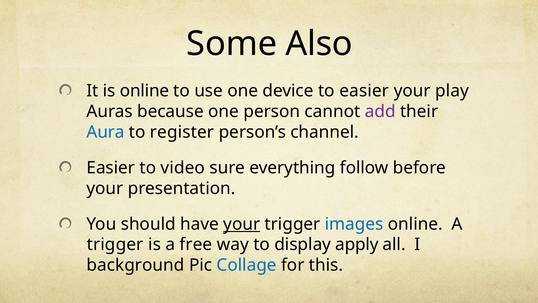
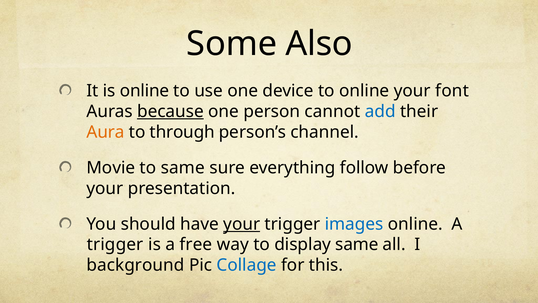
to easier: easier -> online (364, 91)
play: play -> font (452, 91)
because underline: none -> present (170, 111)
add colour: purple -> blue (380, 111)
Aura colour: blue -> orange (105, 132)
register: register -> through (182, 132)
Easier: Easier -> Movie (111, 168)
to video: video -> same (183, 168)
display apply: apply -> same (357, 244)
